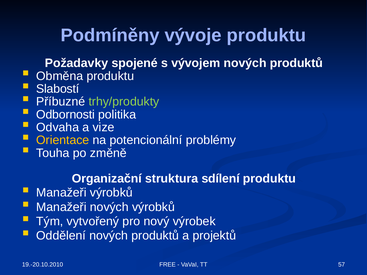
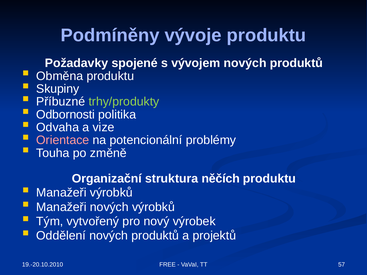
Slabostí: Slabostí -> Skupiny (58, 89)
Orientace colour: yellow -> pink (63, 140)
sdílení: sdílení -> něčích (221, 179)
